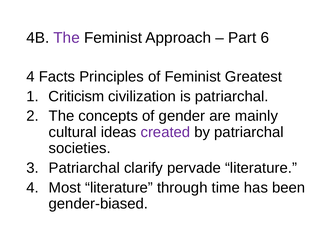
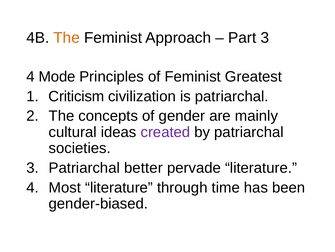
The colour: purple -> orange (67, 38)
Part 6: 6 -> 3 (265, 38)
Facts: Facts -> Mode (57, 77)
clarify: clarify -> better (143, 167)
